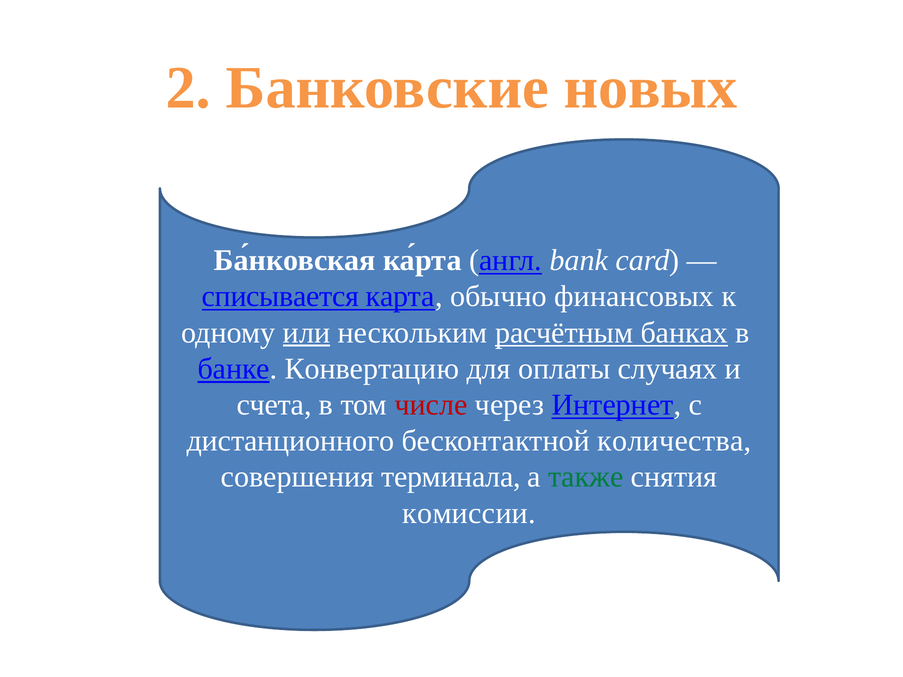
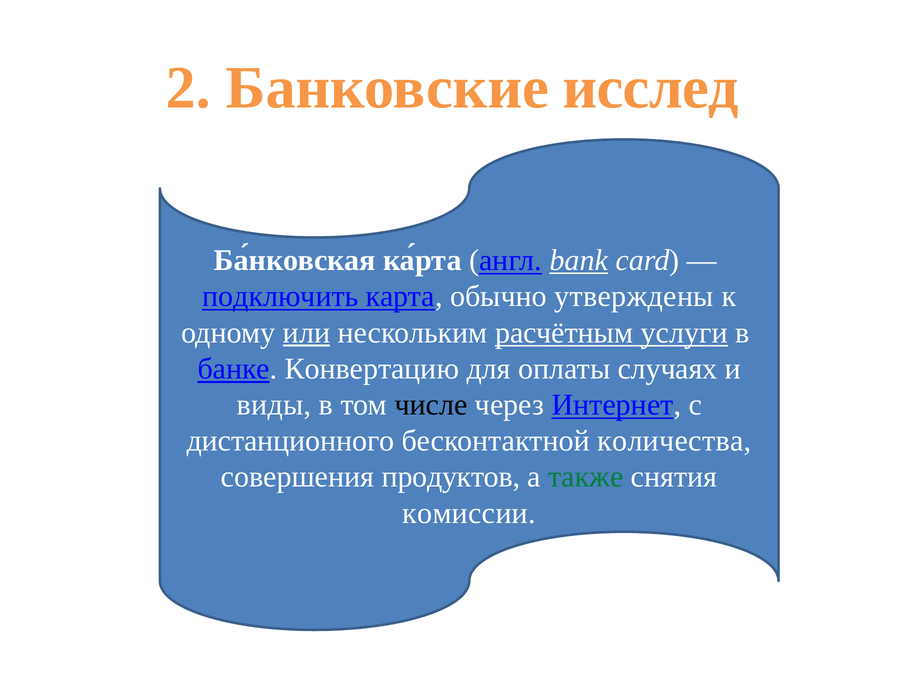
новых: новых -> исслед (651, 88)
bank underline: none -> present (579, 260)
списывается: списывается -> подключить (280, 297)
финансовых: финансовых -> утверждены (634, 297)
банках: банках -> услуги (684, 333)
счета: счета -> виды (274, 405)
числе colour: red -> black (431, 405)
терминала: терминала -> продуктов (451, 477)
